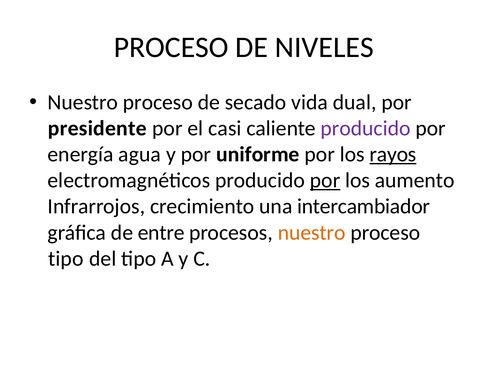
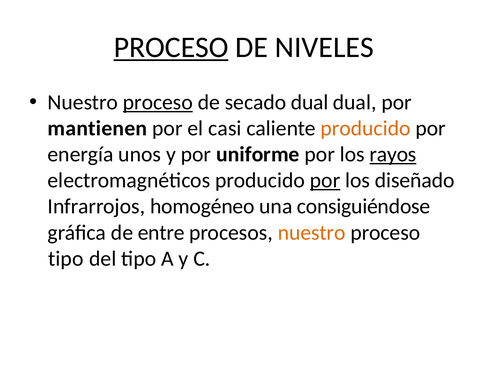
PROCESO underline: none -> present (171, 47)
proceso underline: none -> present (158, 102)
secado vida: vida -> dual (310, 102)
presidente: presidente -> mantienen (97, 128)
producido colour: purple -> orange (366, 128)
agua: agua -> unos (140, 154)
aumento: aumento -> diseñado (415, 180)
crecimiento: crecimiento -> homogéneo (202, 207)
intercambiador: intercambiador -> consiguiéndose (364, 207)
